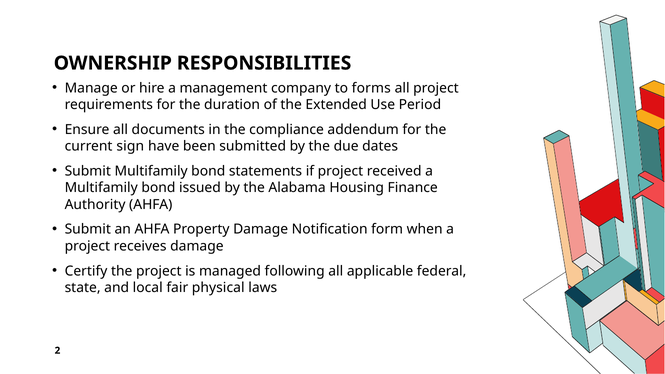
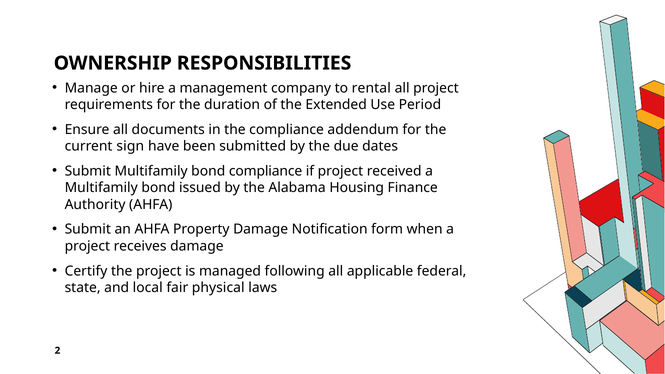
forms: forms -> rental (371, 88)
bond statements: statements -> compliance (266, 171)
